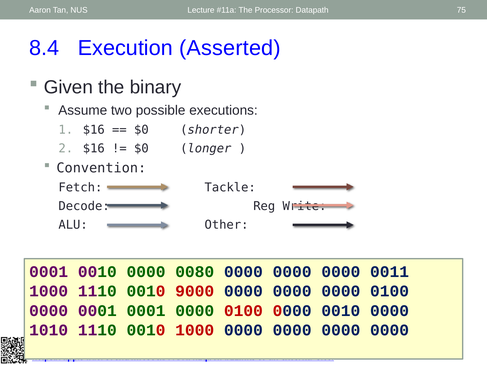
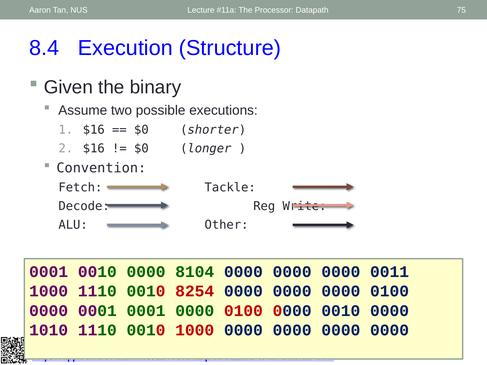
Asserted: Asserted -> Structure (230, 48)
0080: 0080 -> 8104 (195, 272)
9000: 9000 -> 8254 (195, 291)
